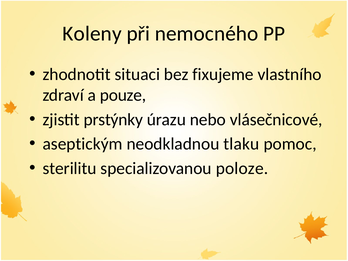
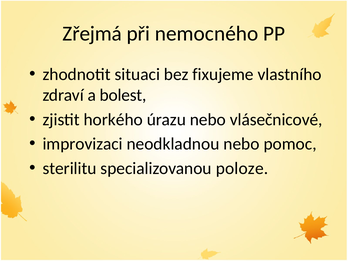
Koleny: Koleny -> Zřejmá (92, 34)
pouze: pouze -> bolest (123, 95)
prstýnky: prstýnky -> horkého (113, 120)
aseptickým: aseptickým -> improvizaci (83, 144)
neodkladnou tlaku: tlaku -> nebo (241, 144)
